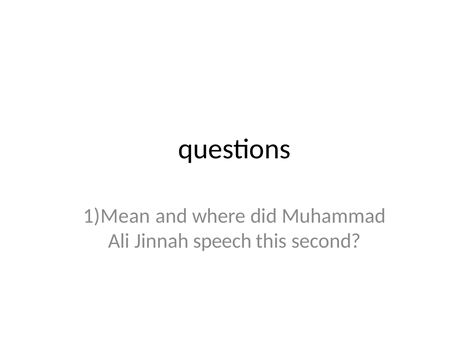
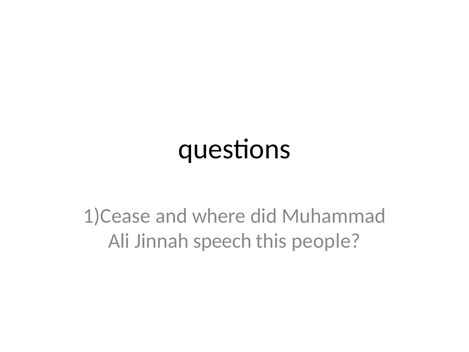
1)Mean: 1)Mean -> 1)Cease (117, 216)
second: second -> people (326, 241)
